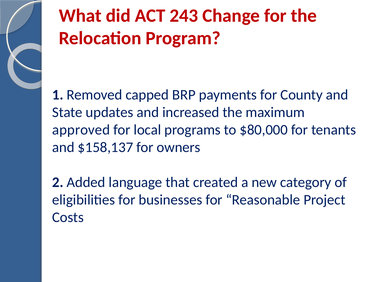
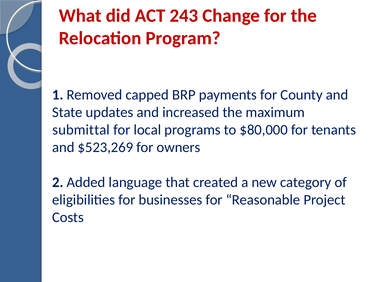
approved: approved -> submittal (81, 130)
$158,137: $158,137 -> $523,269 (105, 147)
